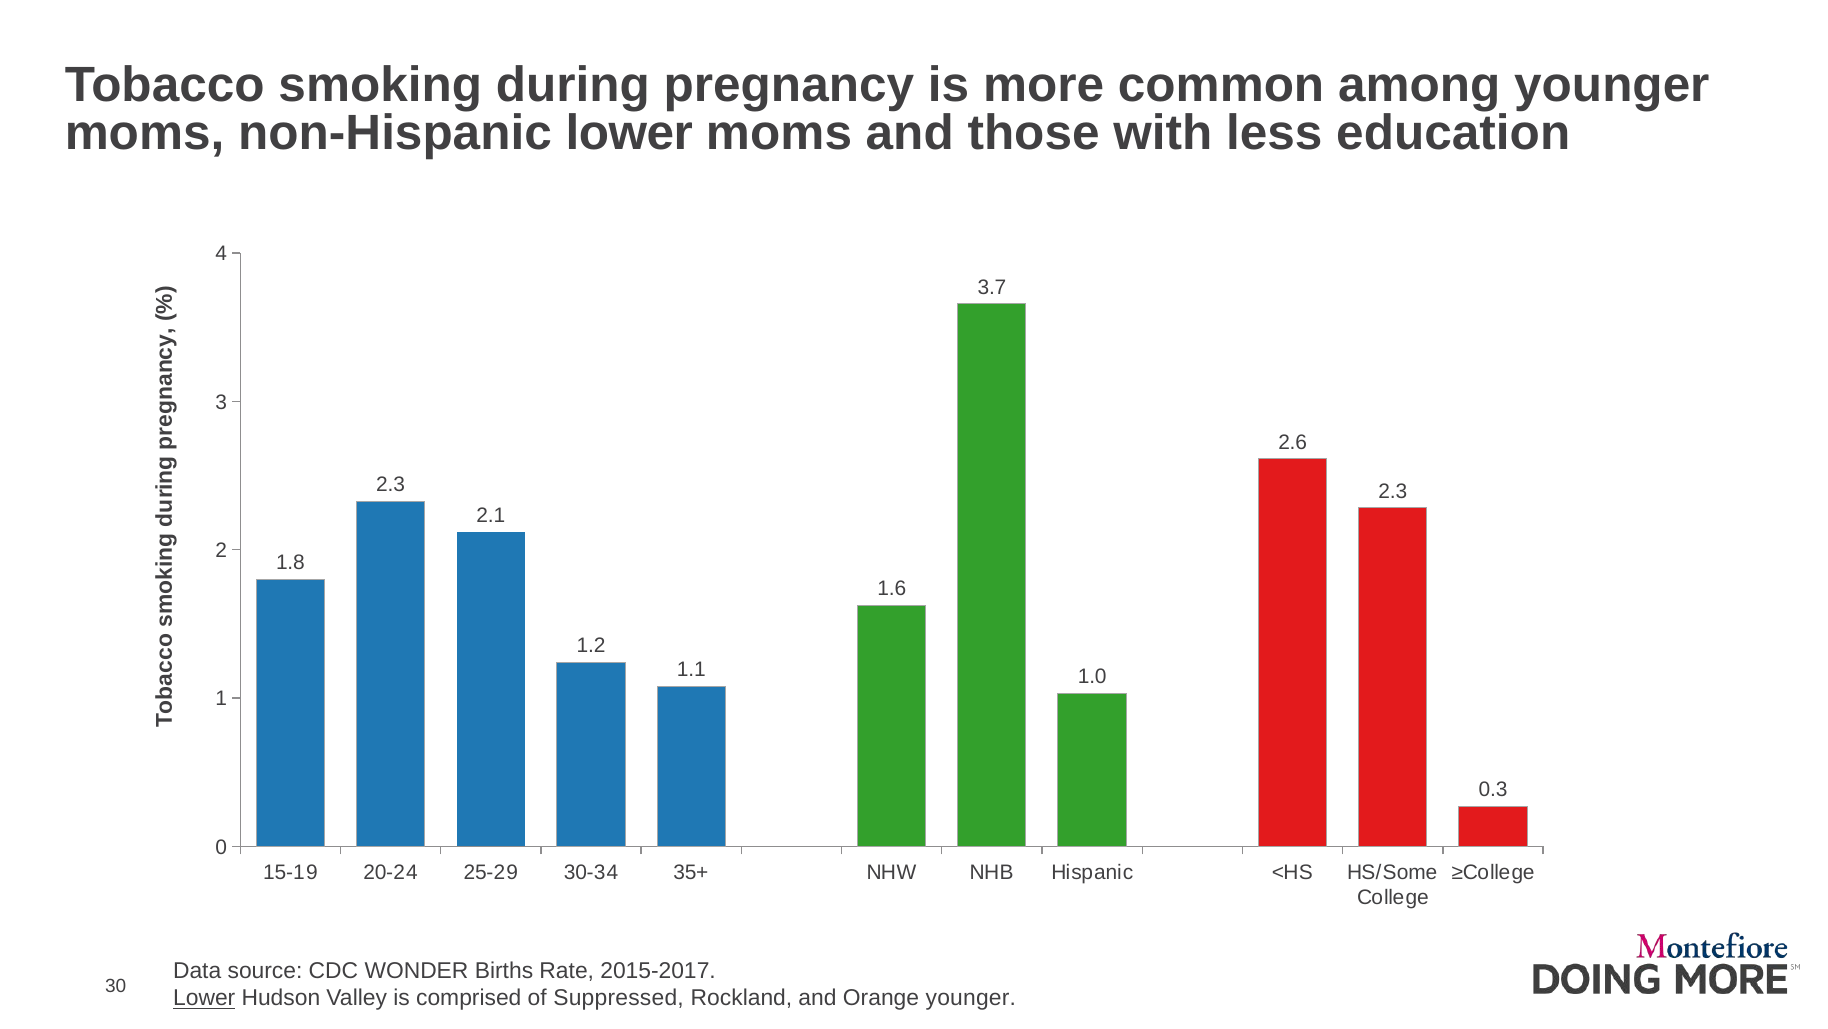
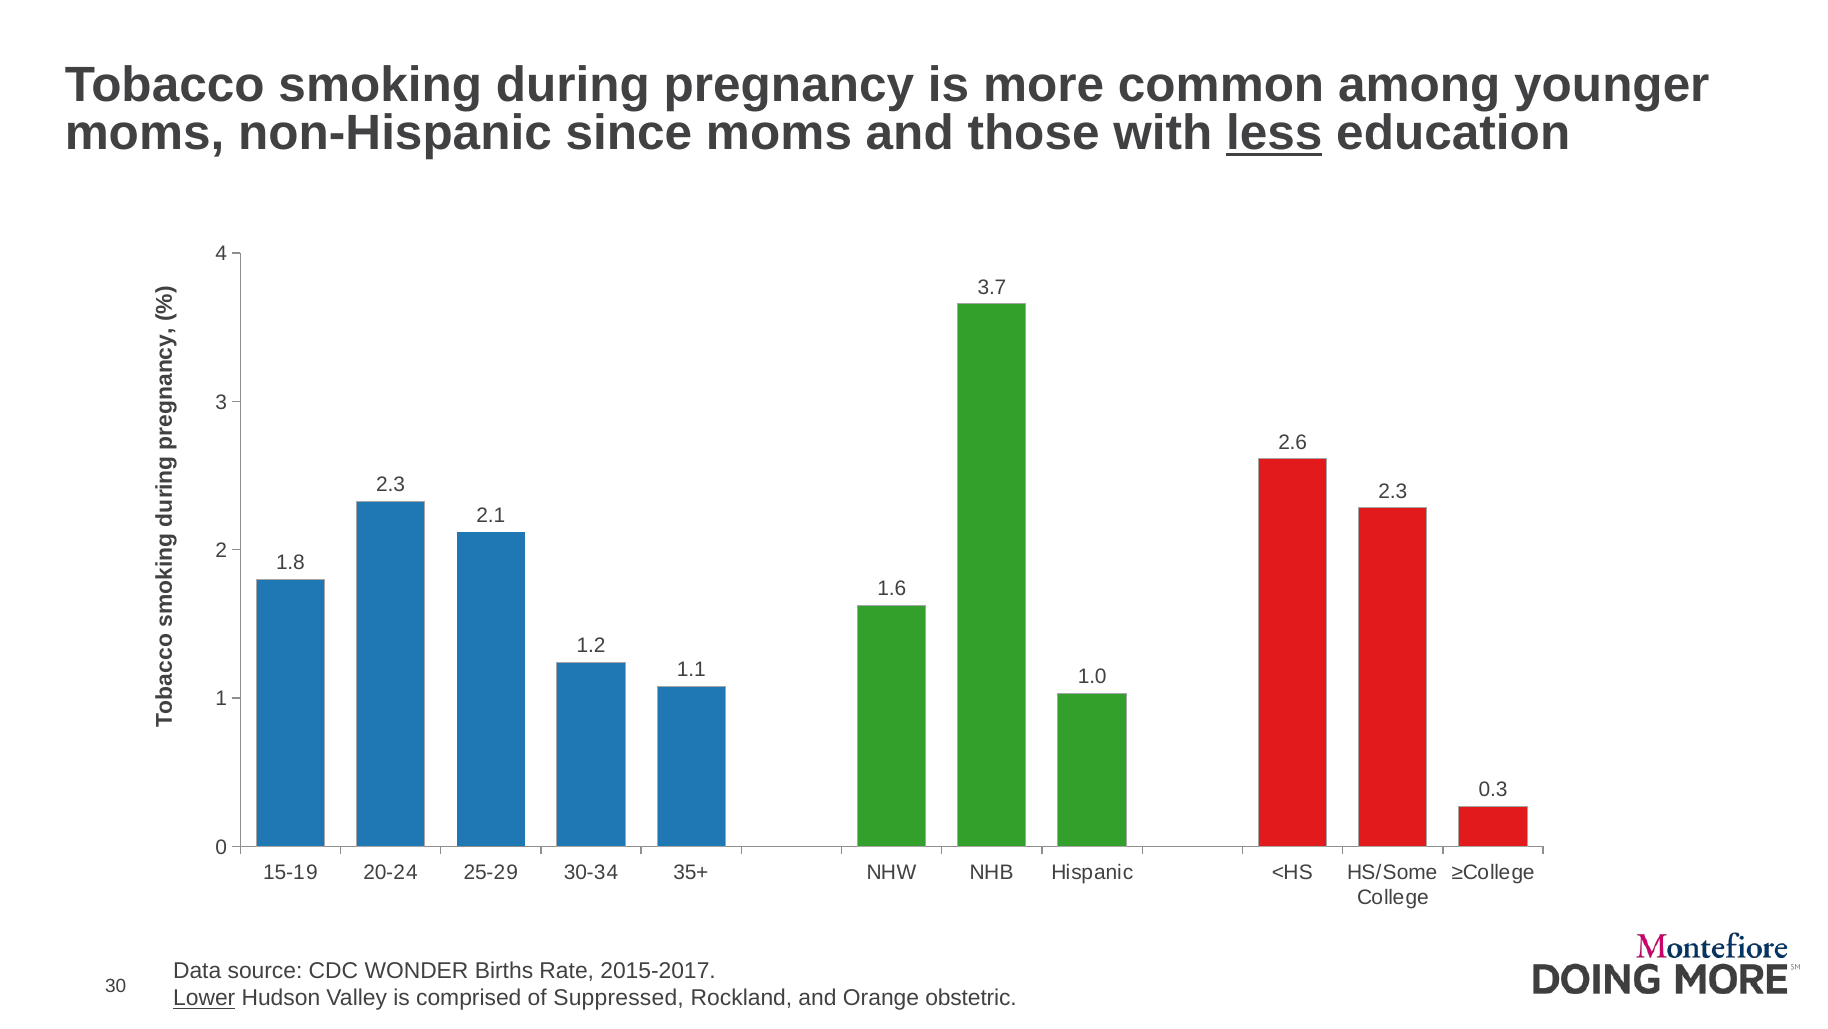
non-Hispanic lower: lower -> since (629, 133)
less underline: none -> present (1274, 133)
Orange younger: younger -> obstetric (971, 998)
